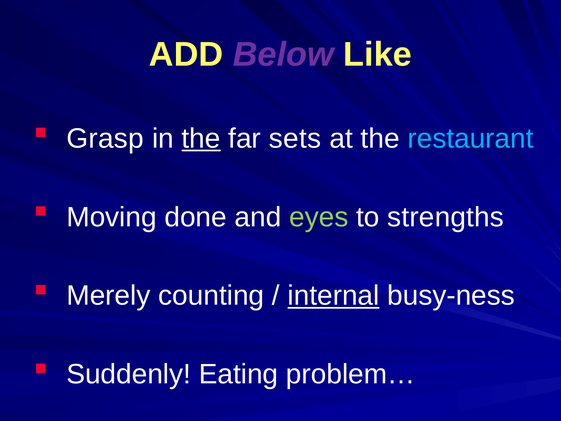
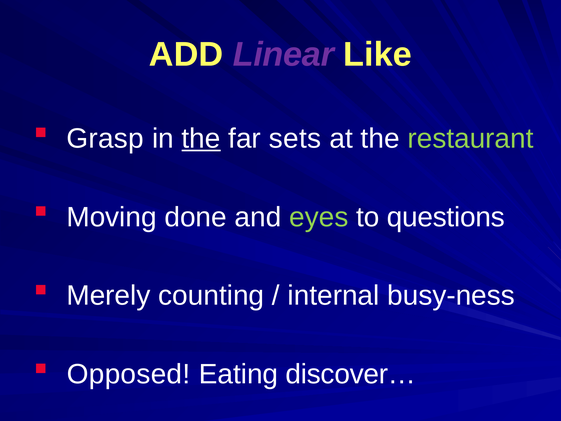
Below: Below -> Linear (283, 55)
restaurant colour: light blue -> light green (471, 138)
strengths: strengths -> questions (446, 217)
internal underline: present -> none (333, 296)
Suddenly: Suddenly -> Opposed (129, 374)
problem…: problem… -> discover… (351, 374)
